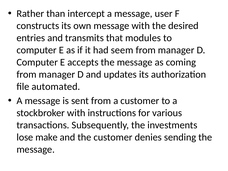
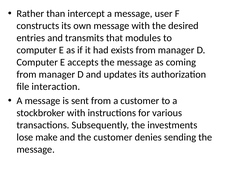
seem: seem -> exists (122, 50)
automated: automated -> interaction (56, 87)
